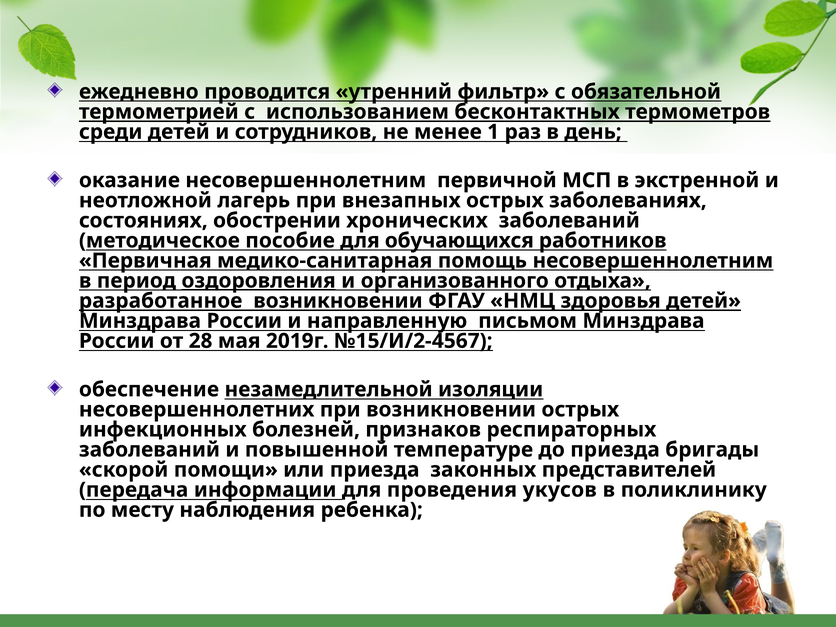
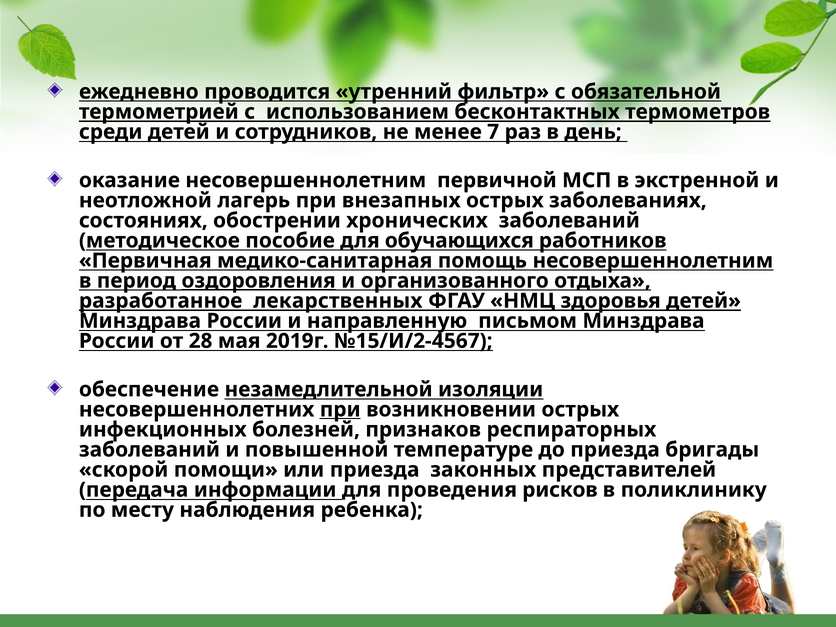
1: 1 -> 7 (493, 132)
разработанное возникновении: возникновении -> лекарственных (338, 301)
при underline: none -> present (340, 410)
укусов: укусов -> рисков (560, 490)
